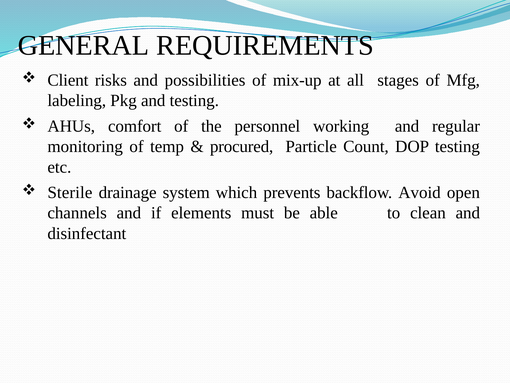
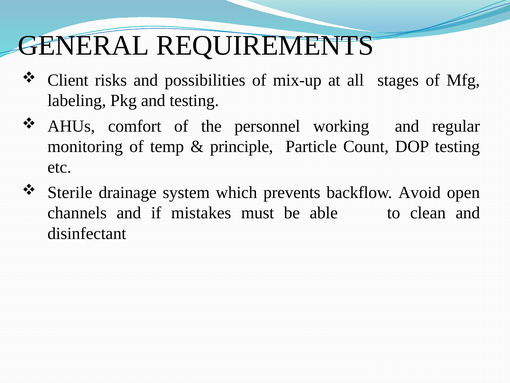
procured: procured -> principle (242, 146)
elements: elements -> mistakes (201, 213)
